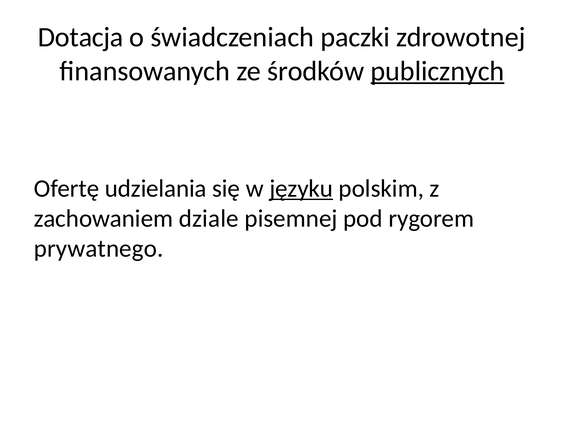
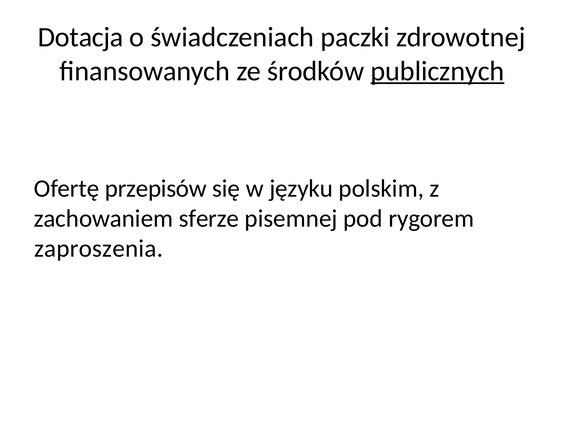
udzielania: udzielania -> przepisów (156, 189)
języku underline: present -> none (301, 189)
dziale: dziale -> sferze (209, 219)
prywatnego: prywatnego -> zaproszenia (99, 249)
